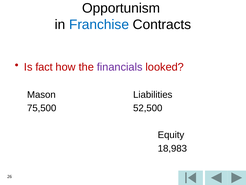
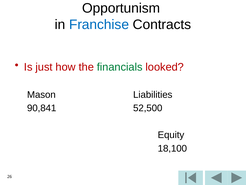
fact: fact -> just (44, 67)
financials colour: purple -> green (120, 67)
75,500: 75,500 -> 90,841 (42, 108)
18,983: 18,983 -> 18,100 (172, 148)
